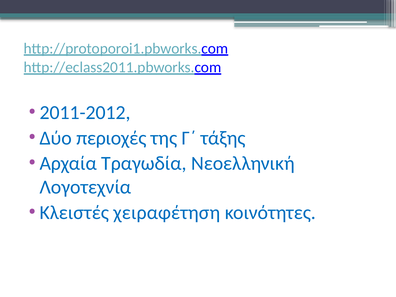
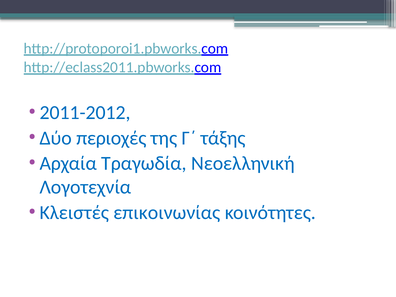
χειραφέτηση: χειραφέτηση -> επικοινωνίας (167, 213)
